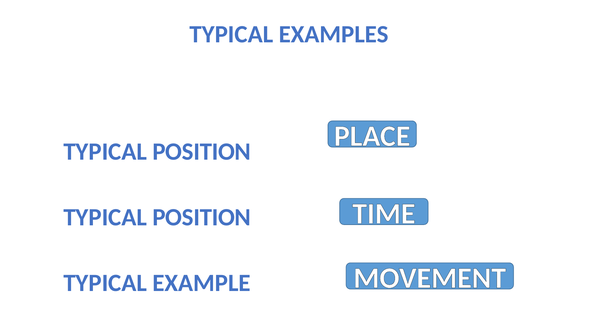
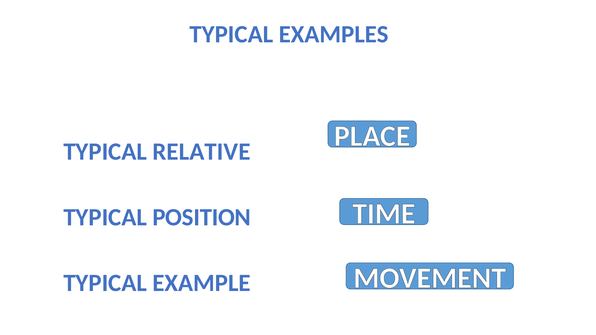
POSITION: POSITION -> RELATIVE (201, 152)
